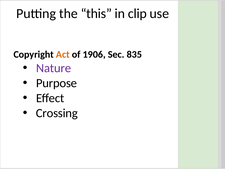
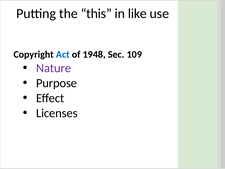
clip: clip -> like (137, 14)
Act colour: orange -> blue (63, 54)
1906: 1906 -> 1948 (94, 54)
835: 835 -> 109 (134, 54)
Crossing: Crossing -> Licenses (57, 113)
